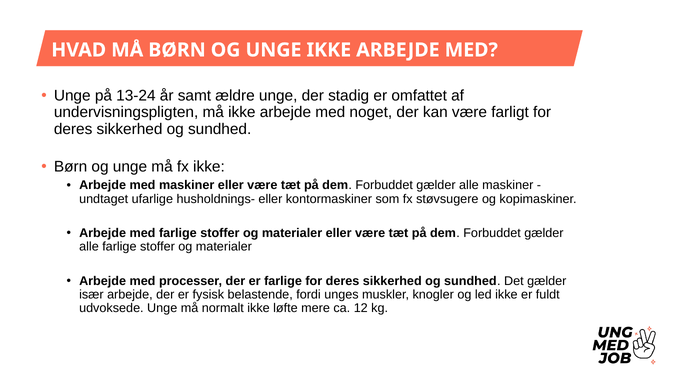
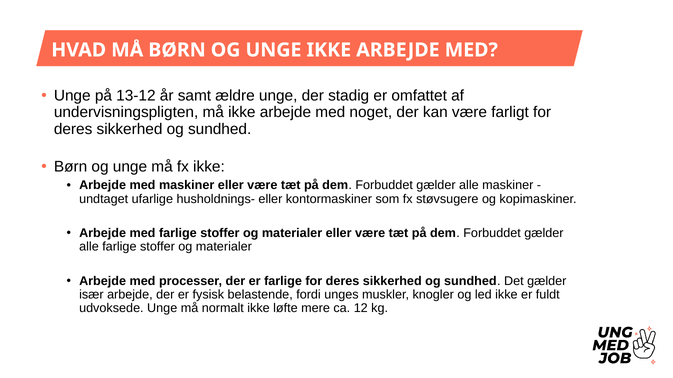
13-24: 13-24 -> 13-12 (136, 96)
